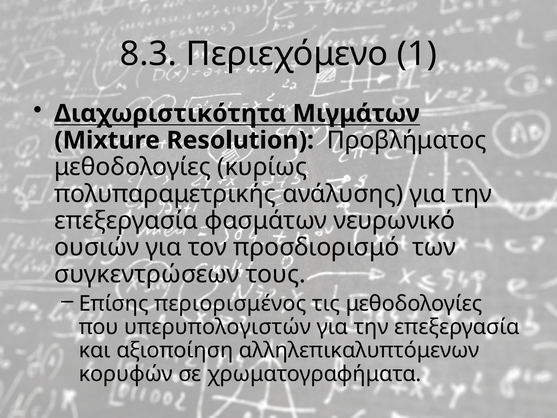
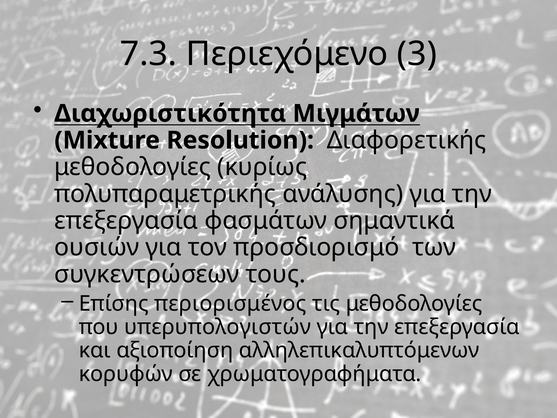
8.3: 8.3 -> 7.3 (148, 54)
1: 1 -> 3 (417, 54)
Προβλήματος: Προβλήματος -> Διαφορετικής (407, 140)
νευρωνικό: νευρωνικό -> σημαντικά (394, 221)
